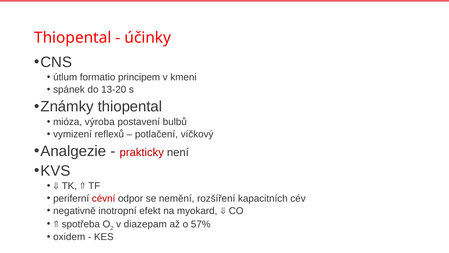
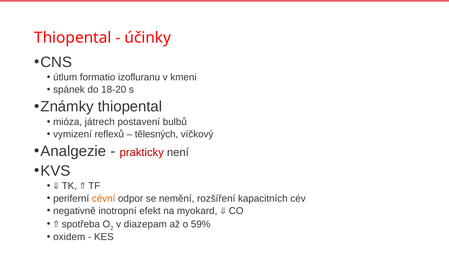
principem: principem -> izofluranu (139, 77)
13-20: 13-20 -> 18-20 (114, 90)
výroba: výroba -> játrech (100, 122)
potlačení: potlačení -> tělesných (157, 134)
cévní colour: red -> orange (104, 198)
57%: 57% -> 59% (201, 224)
